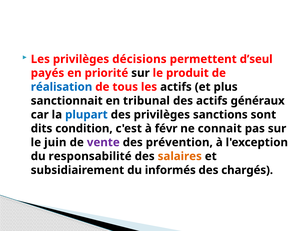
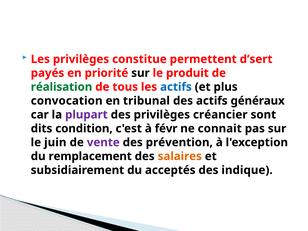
décisions: décisions -> constitue (139, 59)
d’seul: d’seul -> d’sert (256, 59)
réalisation colour: blue -> green (62, 87)
actifs colour: black -> blue (176, 87)
sanctionnait: sanctionnait -> convocation (67, 101)
plupart colour: blue -> purple (86, 115)
sanctions: sanctions -> créancier (220, 115)
responsabilité: responsabilité -> remplacement (90, 156)
informés: informés -> acceptés (170, 170)
chargés: chargés -> indique (247, 170)
